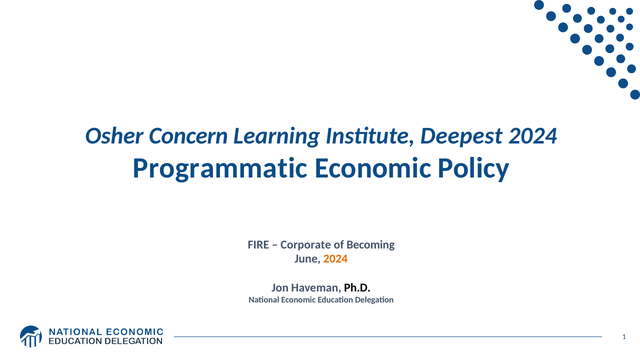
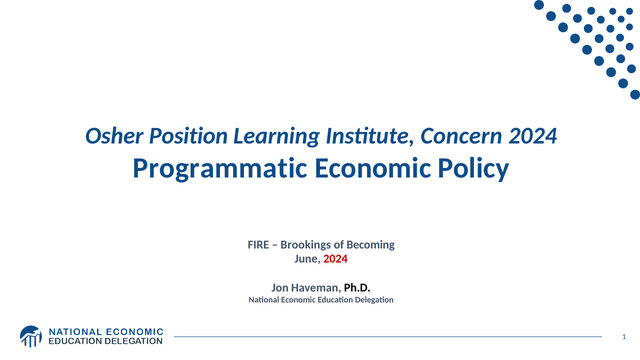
Concern: Concern -> Position (188, 136)
Deepest: Deepest -> Concern (461, 136)
Corporate: Corporate -> Brookings (306, 245)
2024 colour: orange -> red (336, 259)
